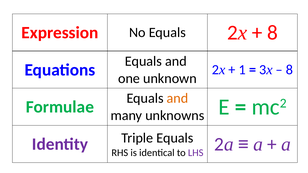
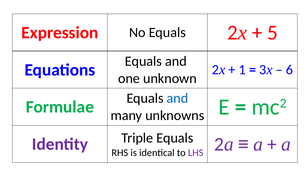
8: 8 -> 5 (273, 33)
8: 8 -> 6 (290, 70)
and colour: orange -> blue (178, 98)
